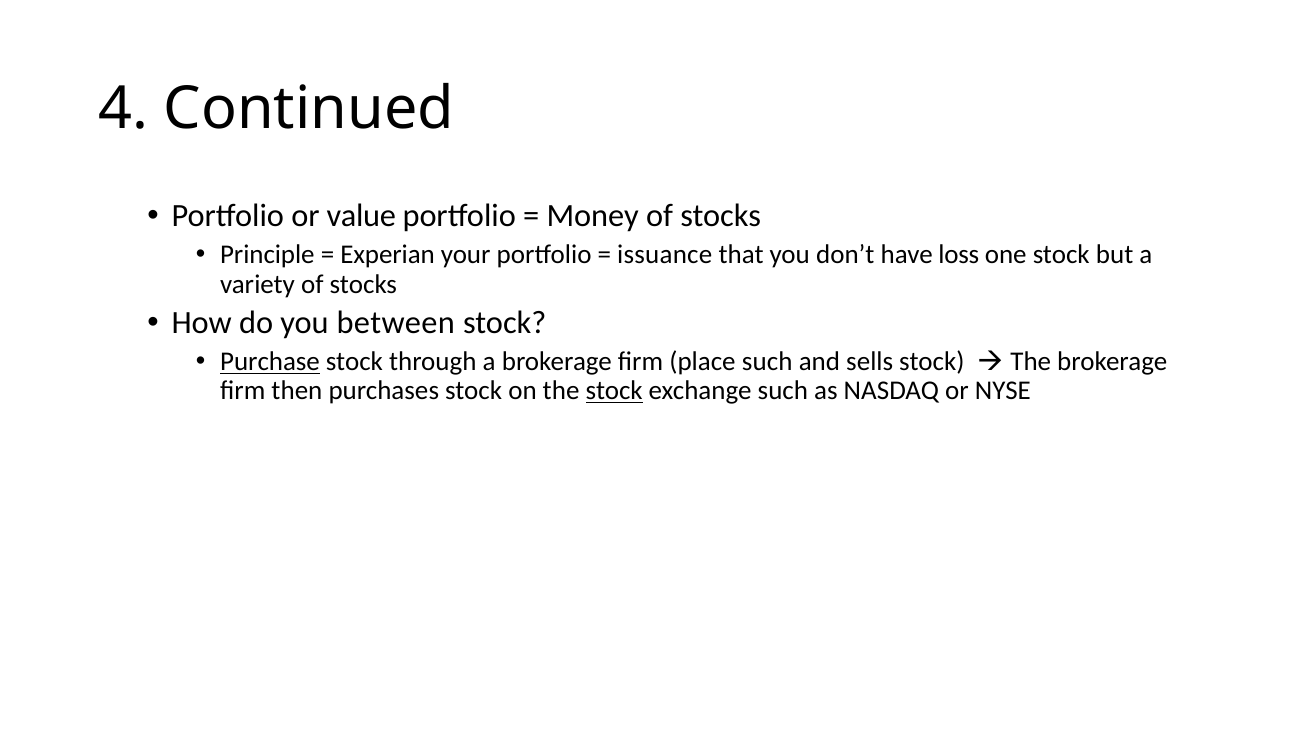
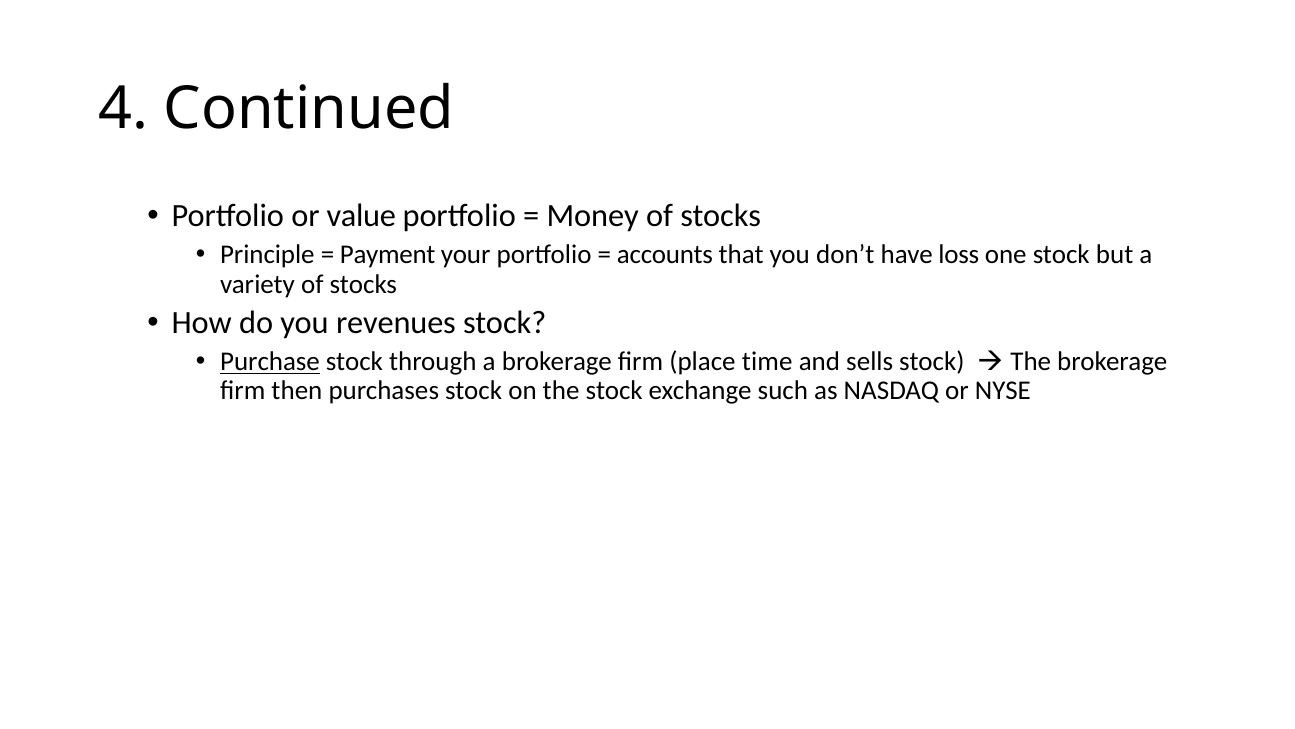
Experian: Experian -> Payment (388, 255)
issuance: issuance -> accounts (665, 255)
between: between -> revenues (396, 323)
place such: such -> time (767, 362)
stock underline: present -> none (614, 391)
